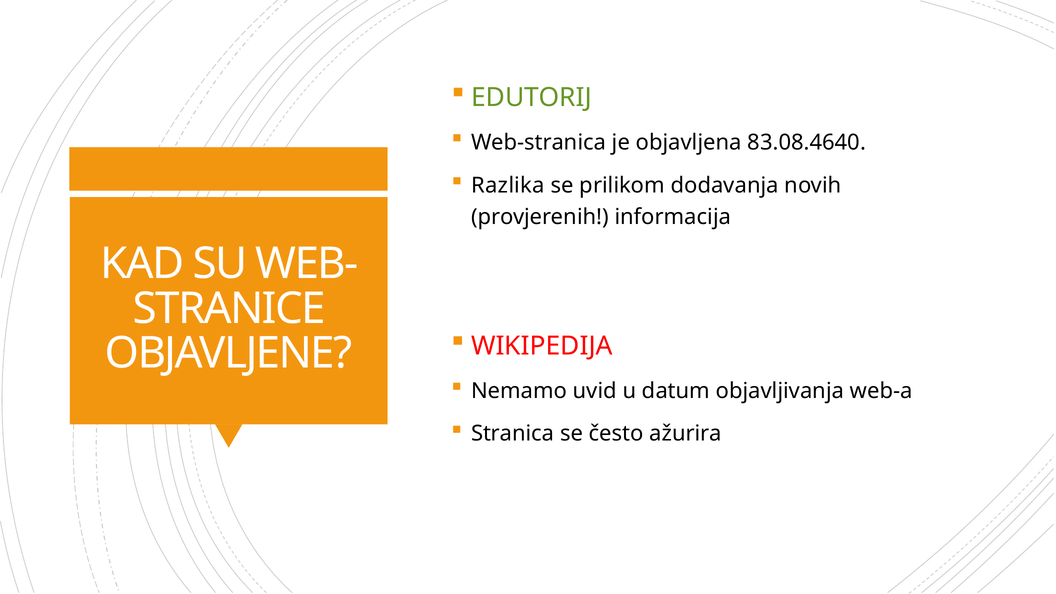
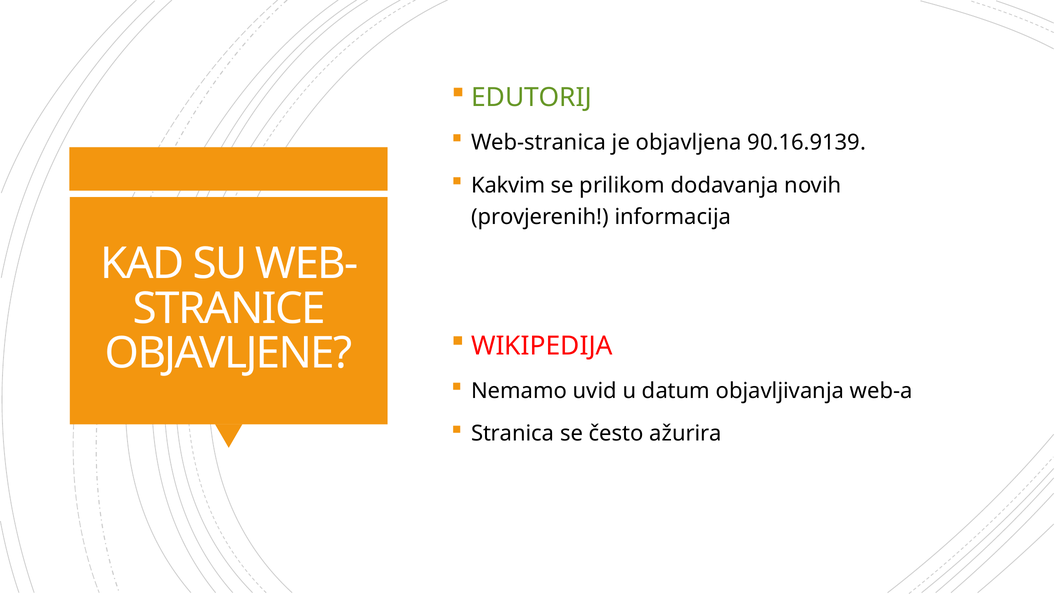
83.08.4640: 83.08.4640 -> 90.16.9139 (807, 143)
Razlika: Razlika -> Kakvim (508, 185)
